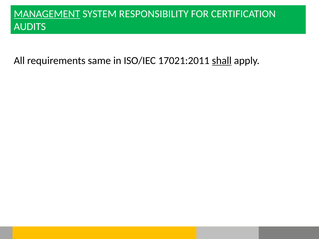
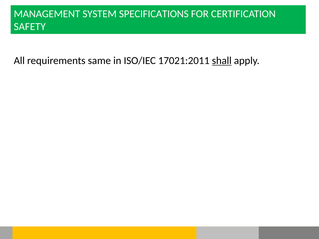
MANAGEMENT underline: present -> none (47, 14)
RESPONSIBILITY: RESPONSIBILITY -> SPECIFICATIONS (154, 14)
AUDITS: AUDITS -> SAFETY (30, 27)
